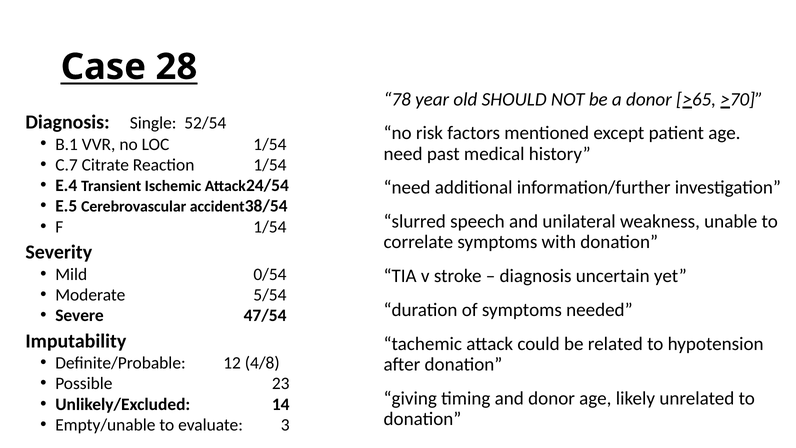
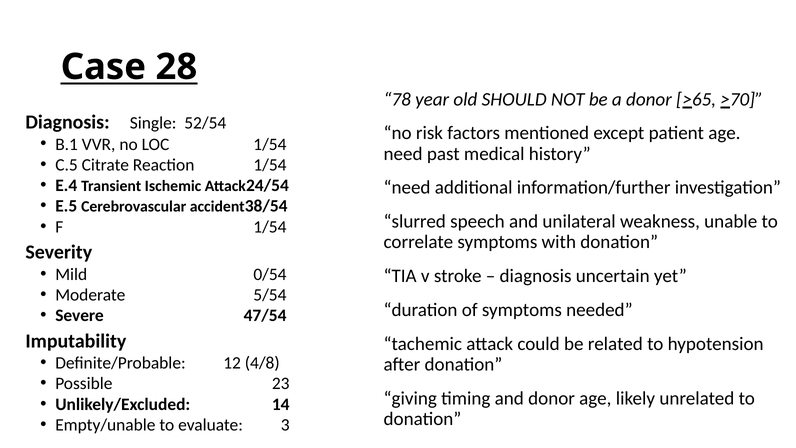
C.7: C.7 -> C.5 (66, 165)
